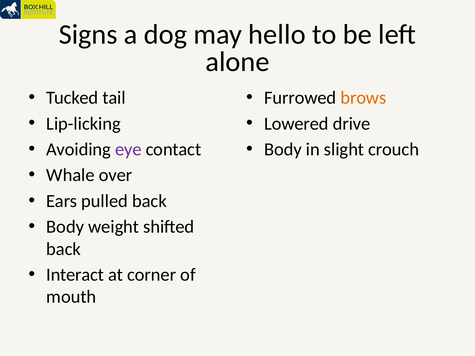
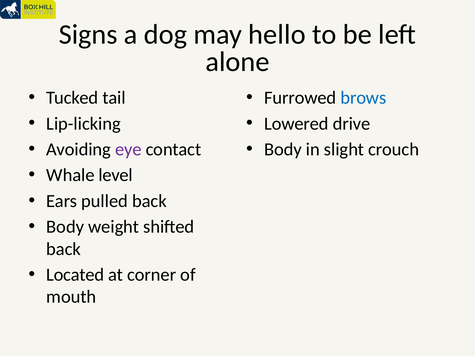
brows colour: orange -> blue (363, 98)
over: over -> level (116, 175)
Interact: Interact -> Located (75, 275)
